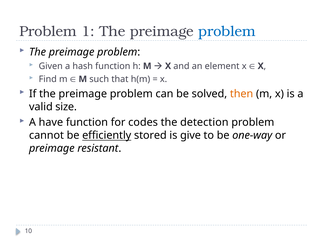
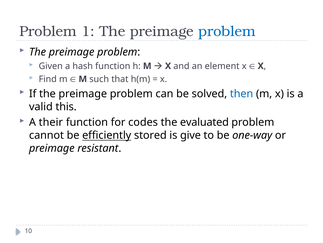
then colour: orange -> blue (242, 94)
size: size -> this (66, 106)
have: have -> their (51, 122)
detection: detection -> evaluated (204, 122)
